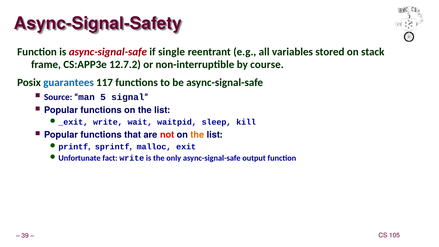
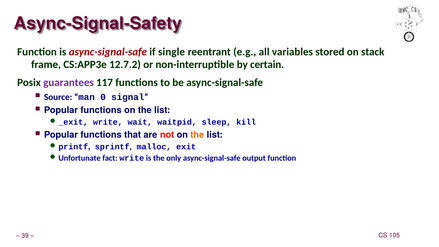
course: course -> certain (267, 64)
guarantees colour: blue -> purple (69, 82)
5: 5 -> 0 (103, 97)
